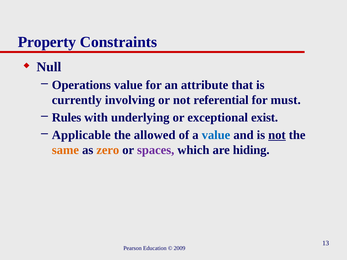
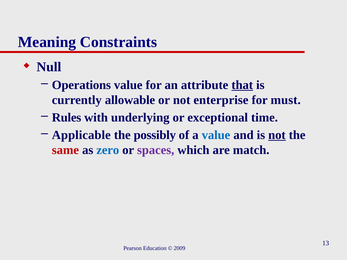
Property: Property -> Meaning (47, 42)
that underline: none -> present (242, 85)
involving: involving -> allowable (130, 100)
referential: referential -> enterprise (221, 100)
exist: exist -> time (265, 118)
allowed: allowed -> possibly (155, 135)
same colour: orange -> red (65, 150)
zero colour: orange -> blue (108, 150)
hiding: hiding -> match (251, 150)
